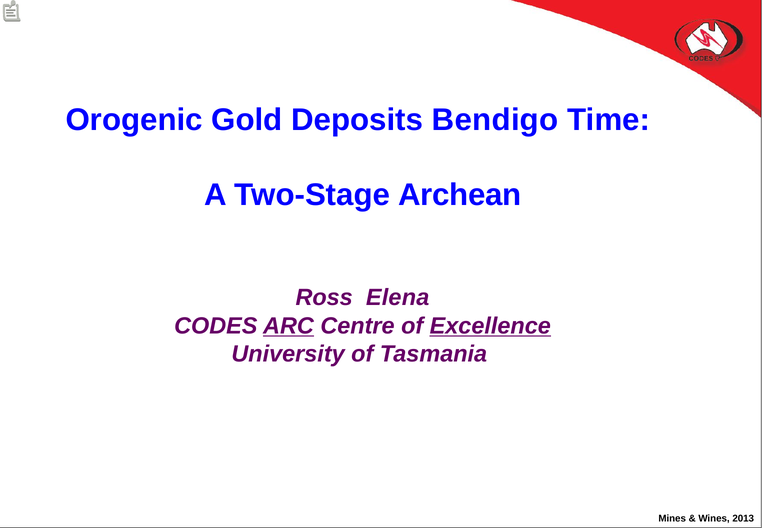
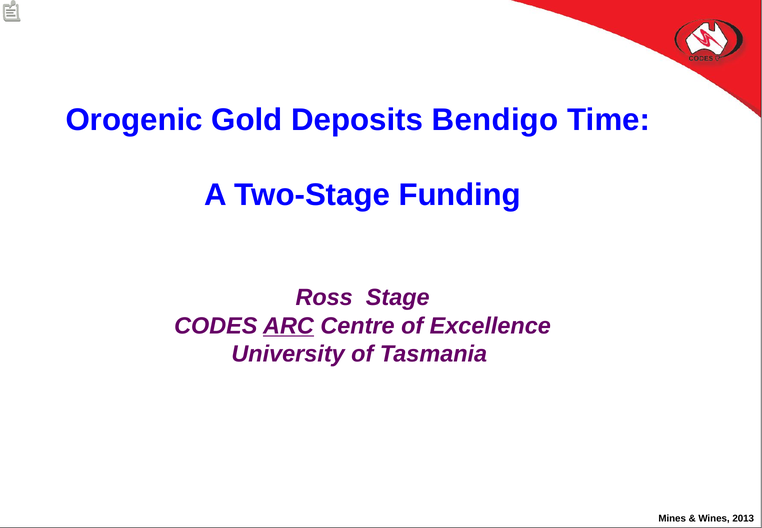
Archean: Archean -> Funding (460, 195)
Elena: Elena -> Stage (398, 297)
Excellence underline: present -> none (490, 326)
